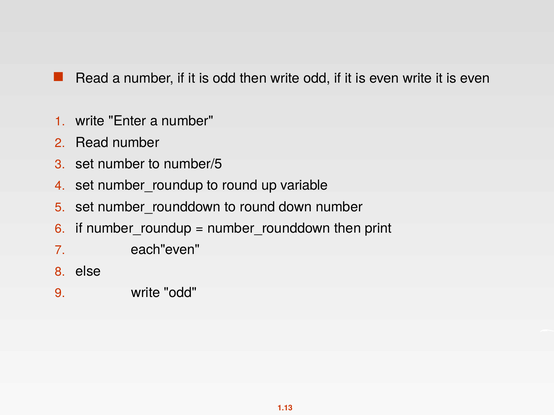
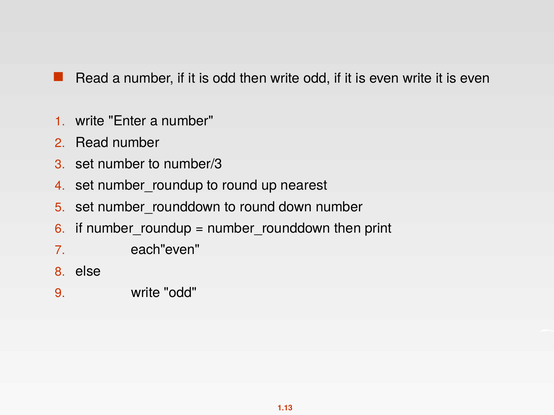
number/5: number/5 -> number/3 (193, 164)
variable: variable -> nearest (304, 186)
